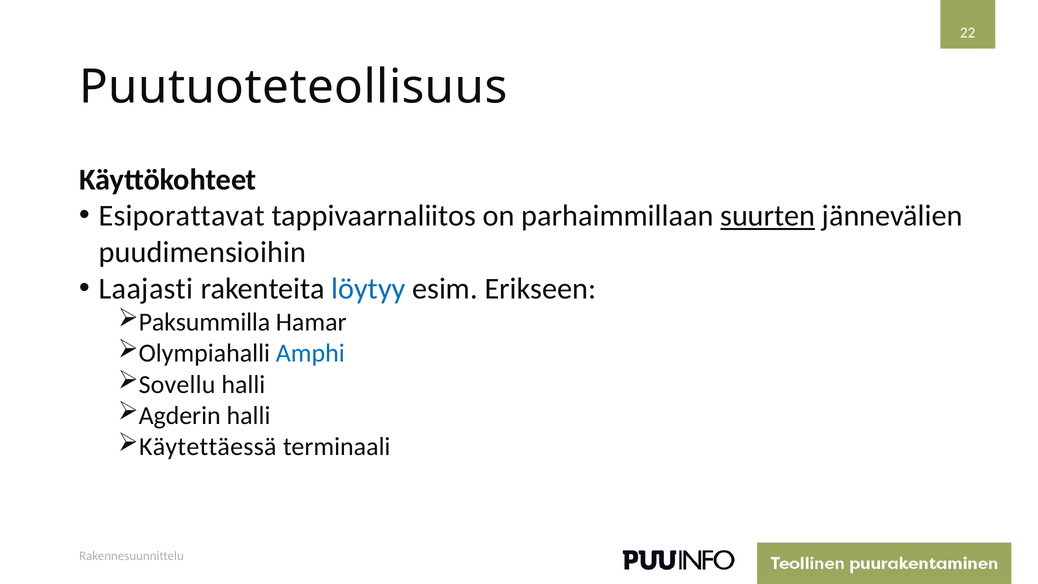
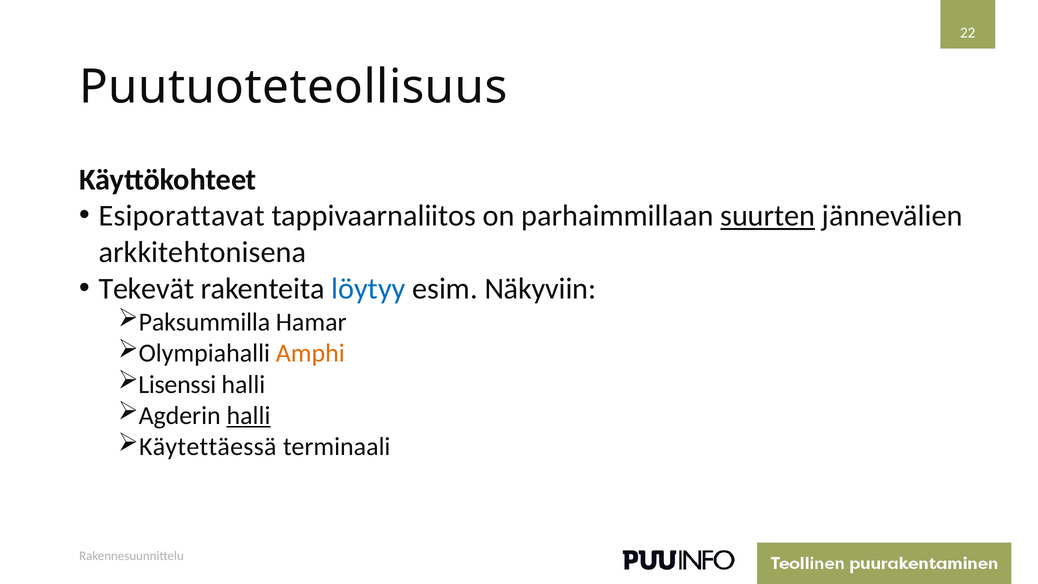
puudimensioihin: puudimensioihin -> arkkitehtonisena (202, 252)
Laajasti: Laajasti -> Tekevät (146, 289)
Erikseen: Erikseen -> Näkyviin (540, 289)
Amphi colour: blue -> orange (310, 353)
Sovellu: Sovellu -> Lisenssi (177, 384)
halli underline: none -> present (249, 416)
